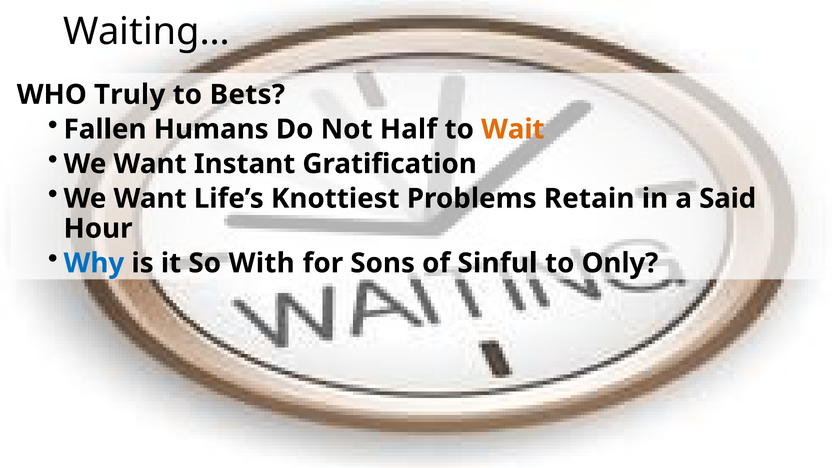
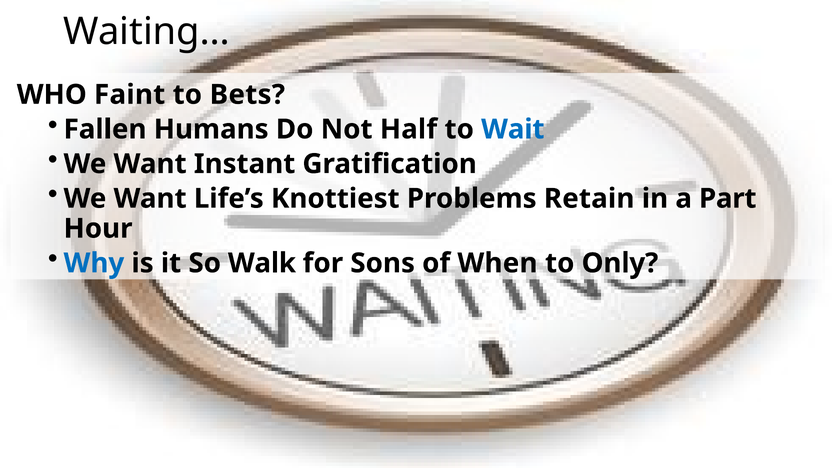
Truly: Truly -> Faint (130, 95)
Wait colour: orange -> blue (513, 129)
Said: Said -> Part (728, 199)
With: With -> Walk (262, 263)
Sinful: Sinful -> When (497, 263)
